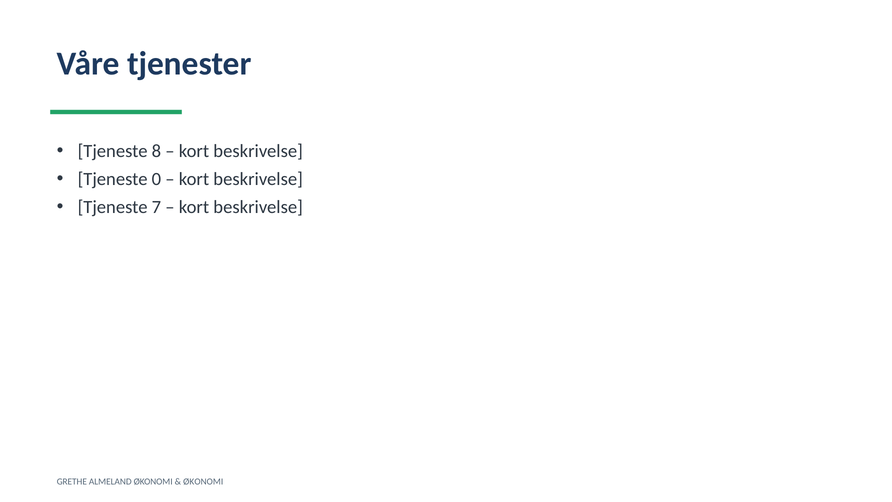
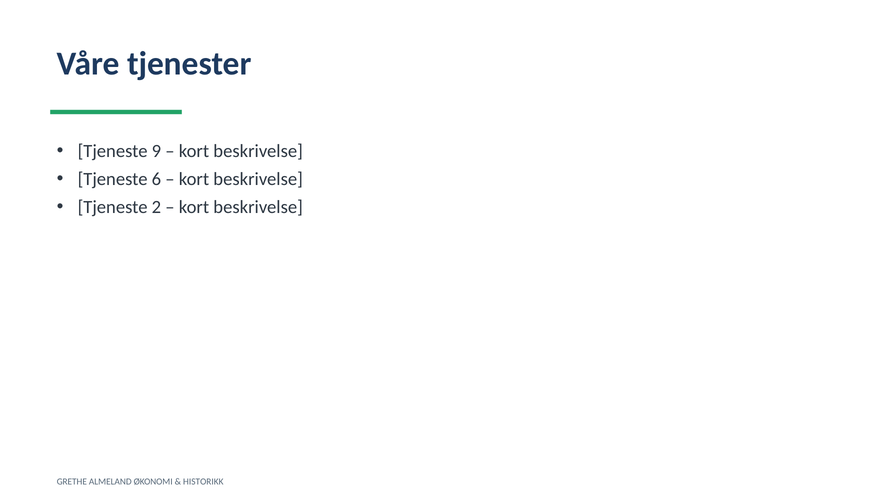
8: 8 -> 9 (156, 151)
0: 0 -> 6 (156, 179)
7: 7 -> 2 (156, 207)
ØKONOMI: ØKONOMI -> HISTORIKK (203, 481)
